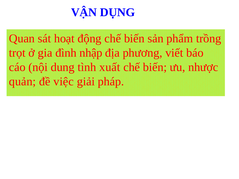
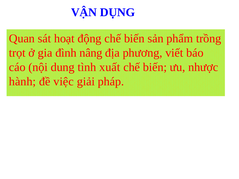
nhập: nhập -> nâng (91, 53)
quản: quản -> hành (22, 82)
